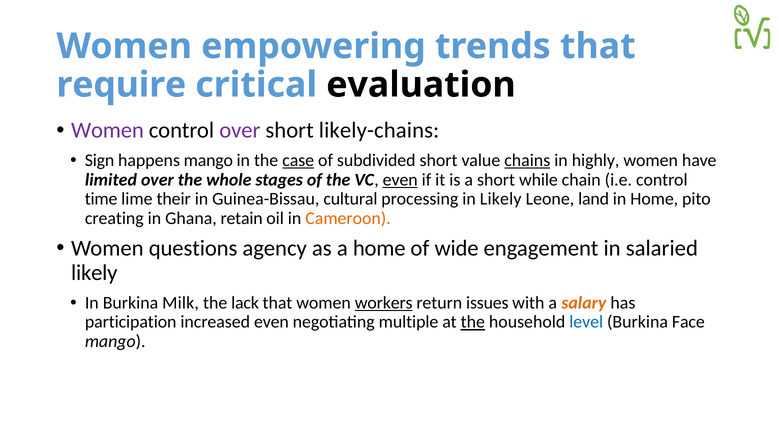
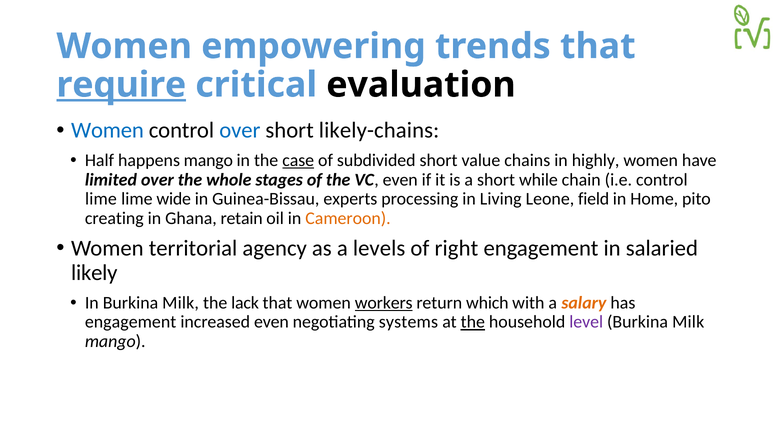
require underline: none -> present (121, 85)
Women colour: purple -> blue (107, 131)
over colour: purple -> blue (240, 131)
Sign: Sign -> Half (99, 161)
chains underline: present -> none (527, 161)
even underline: present -> none (400, 180)
time: time -> lime (101, 199)
their: their -> wide (174, 199)
cultural: cultural -> experts (350, 199)
in Likely: Likely -> Living (501, 199)
land: land -> field (594, 199)
questions: questions -> territorial (193, 248)
a home: home -> levels (379, 248)
wide: wide -> right (456, 248)
issues: issues -> which (487, 303)
participation: participation -> engagement (131, 322)
multiple: multiple -> systems (408, 322)
level colour: blue -> purple (586, 322)
Face: Face -> Milk (688, 322)
